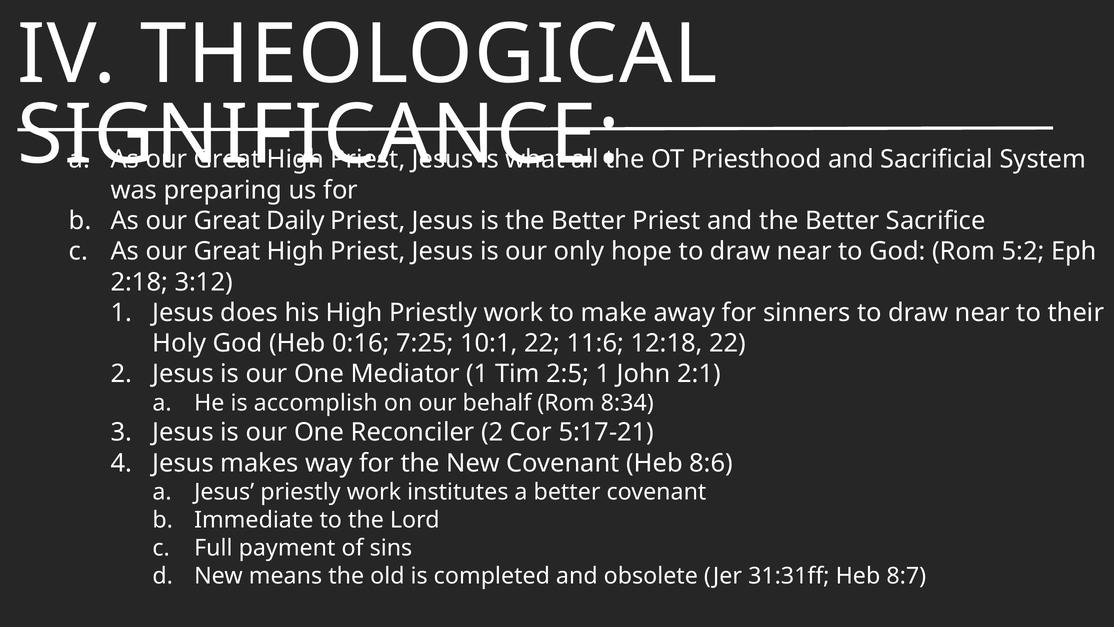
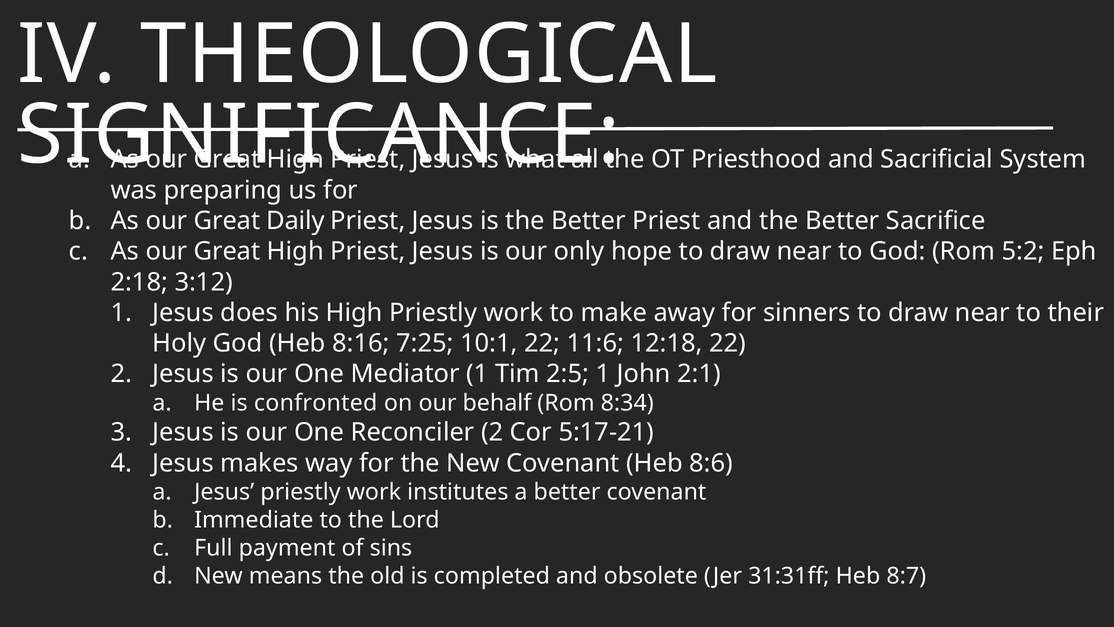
0:16: 0:16 -> 8:16 (361, 343)
accomplish: accomplish -> confronted (316, 403)
